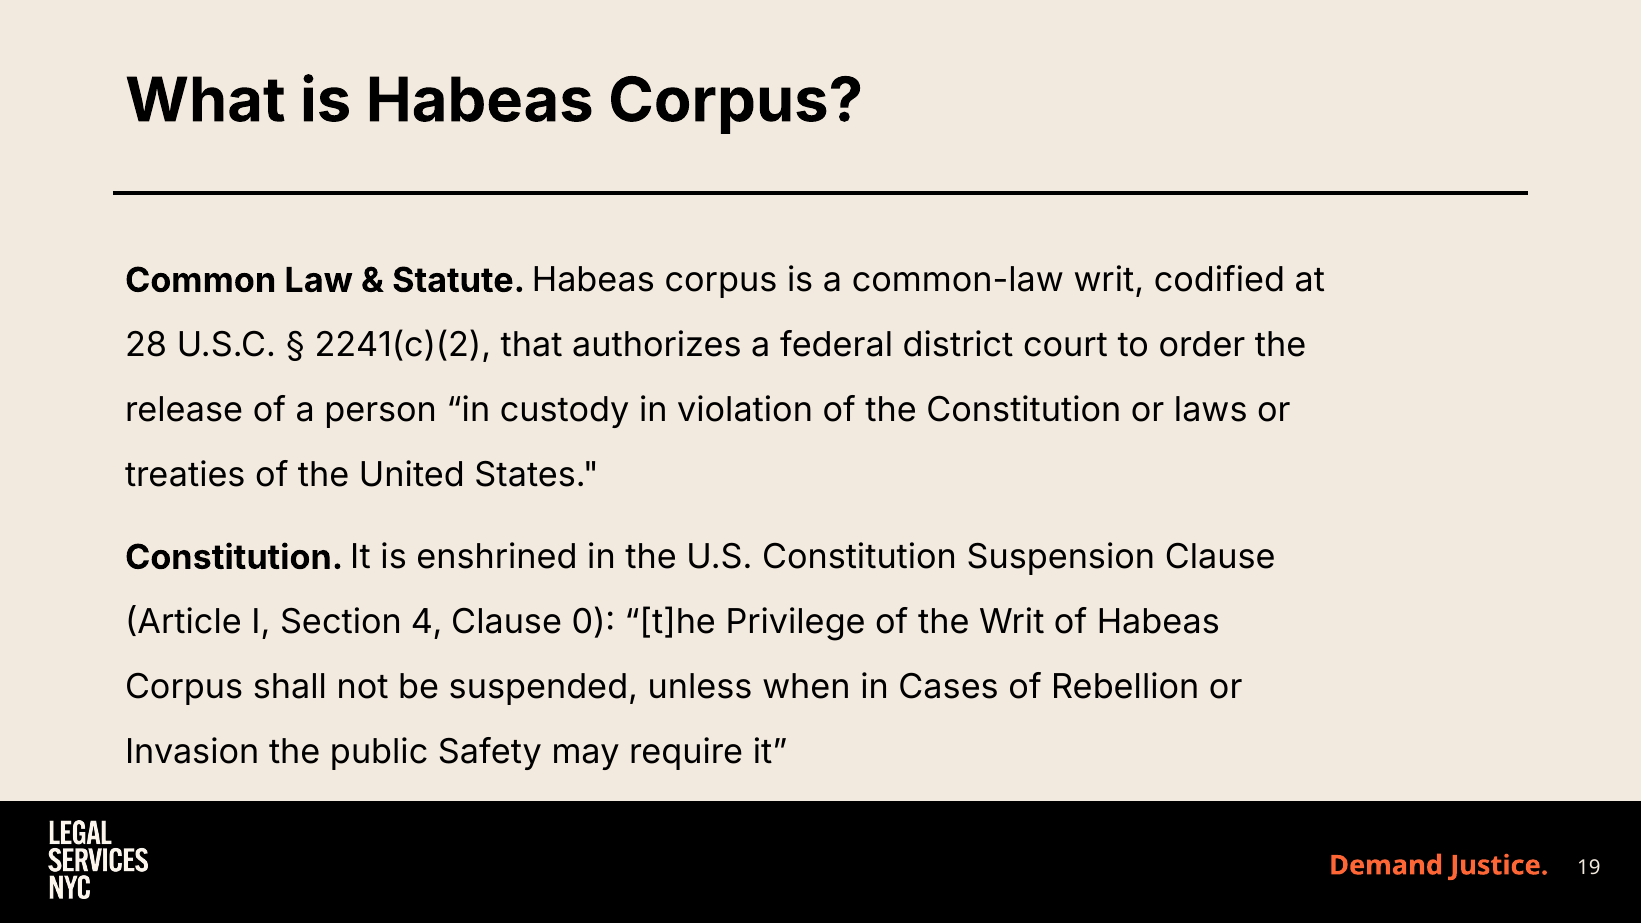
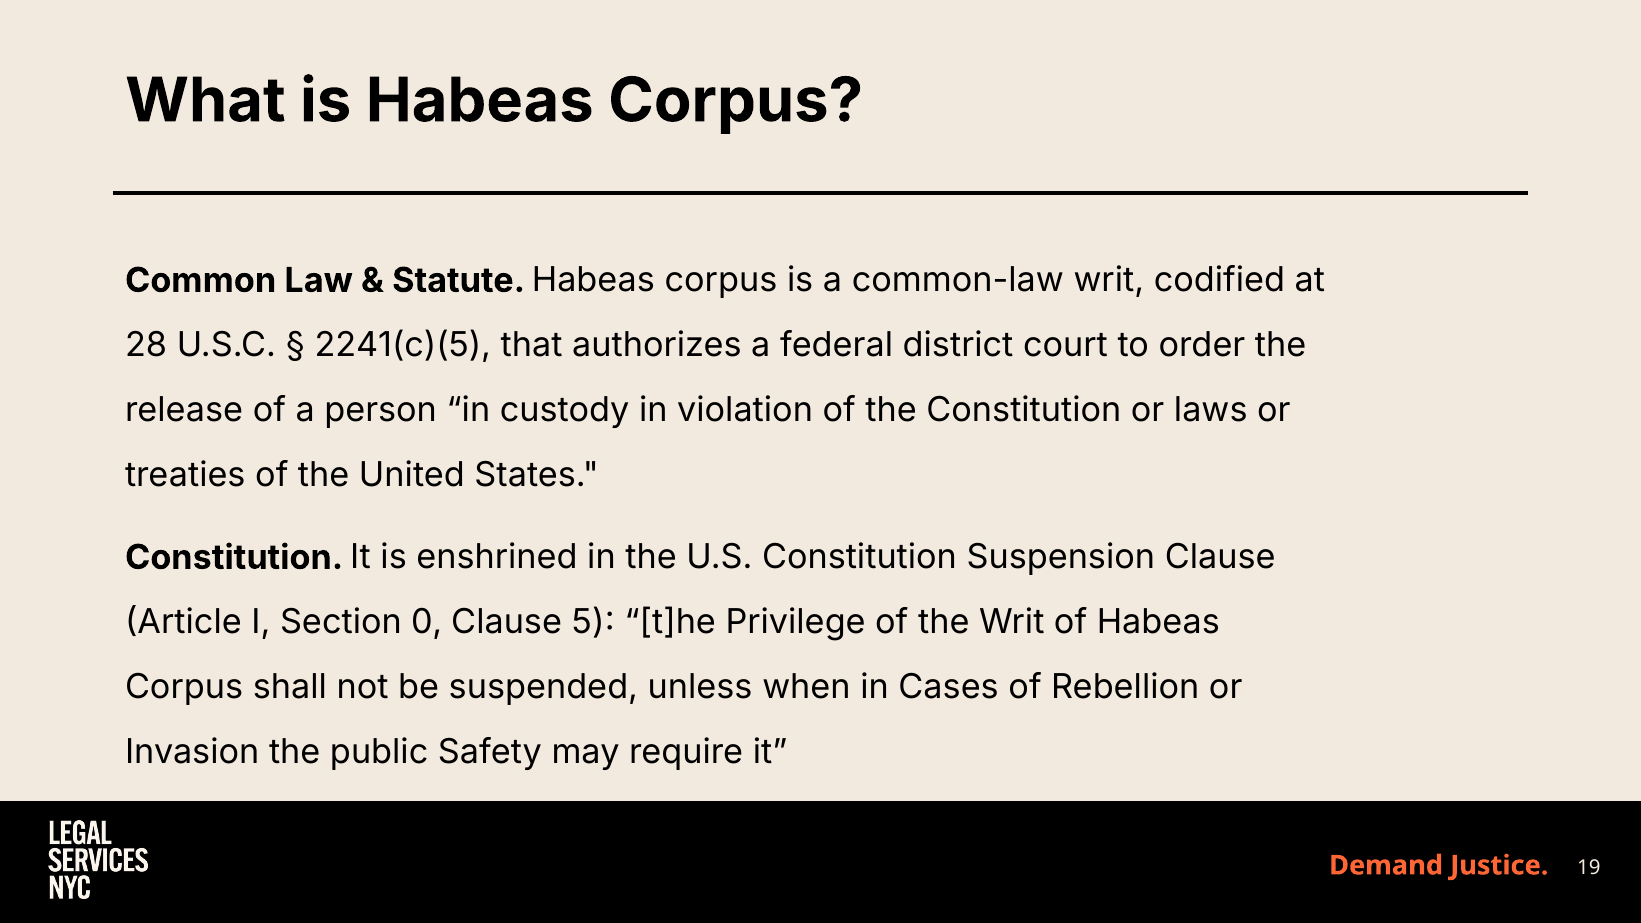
2241(c)(2: 2241(c)(2 -> 2241(c)(5 (403, 346)
4: 4 -> 0 (427, 623)
0: 0 -> 5 (593, 623)
